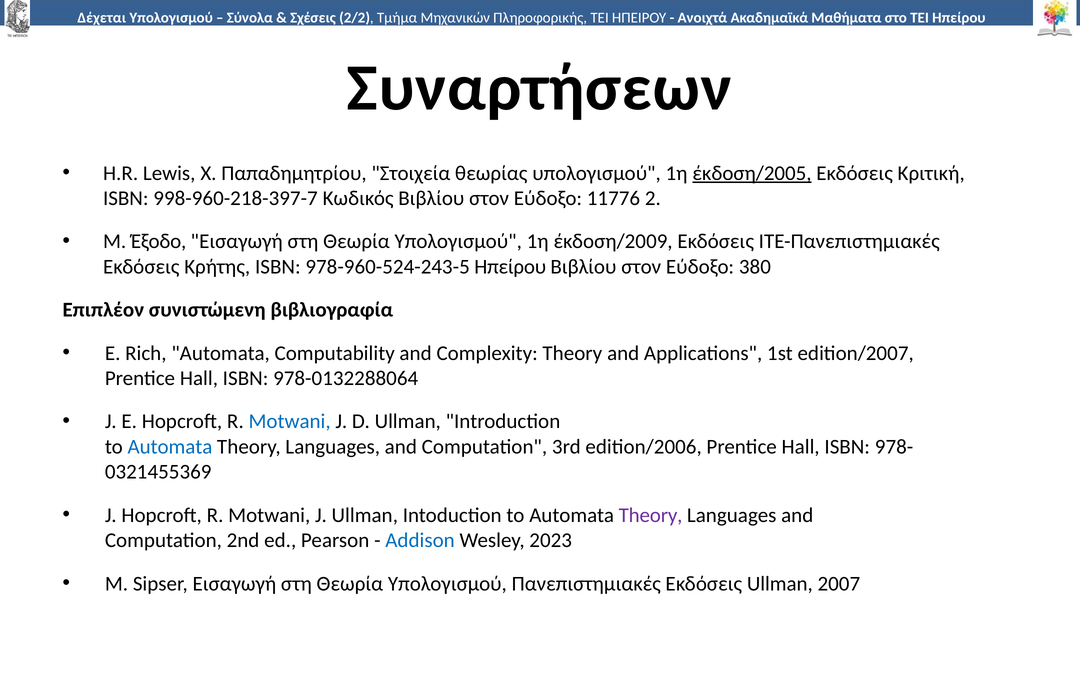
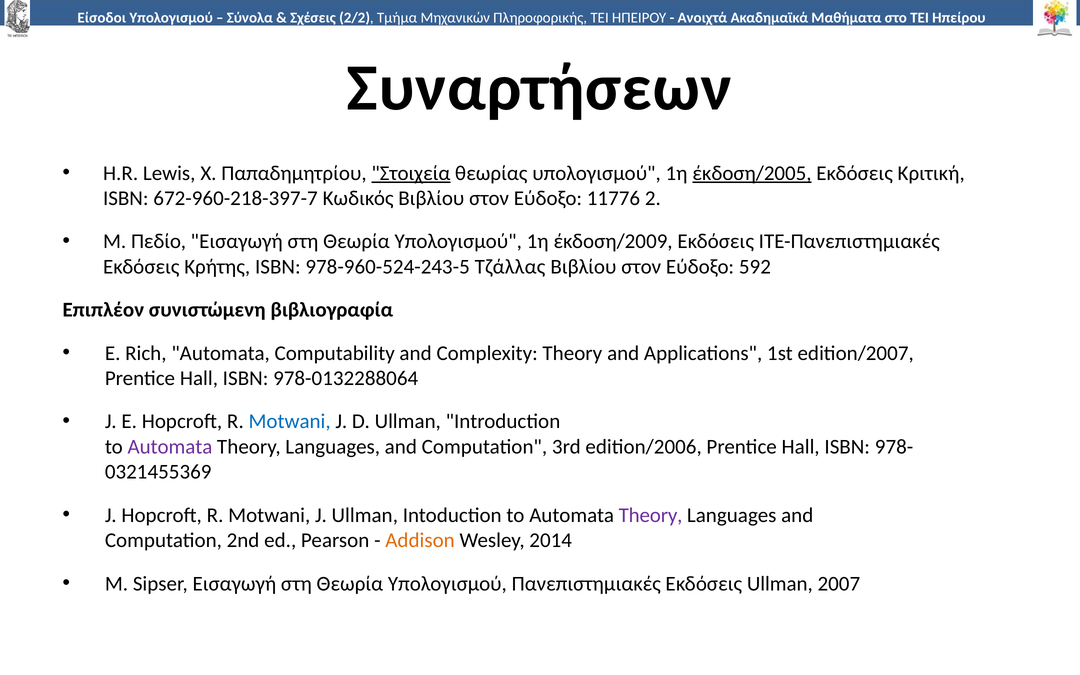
Δέχεται: Δέχεται -> Είσοδοι (102, 18)
Στοιχεία underline: none -> present (411, 173)
998-960-218-397-7: 998-960-218-397-7 -> 672-960-218-397-7 (236, 198)
Έξοδο: Έξοδο -> Πεδίο (159, 242)
978-960-524-243-5 Ηπείρου: Ηπείρου -> Τζάλλας (510, 267)
380: 380 -> 592 (755, 267)
Automata colour: blue -> purple (170, 447)
Addison colour: blue -> orange (420, 540)
2023: 2023 -> 2014 (551, 540)
